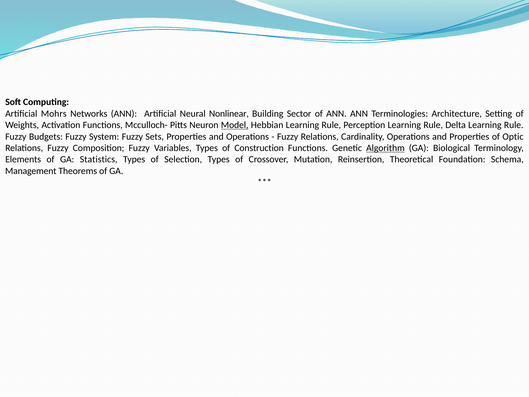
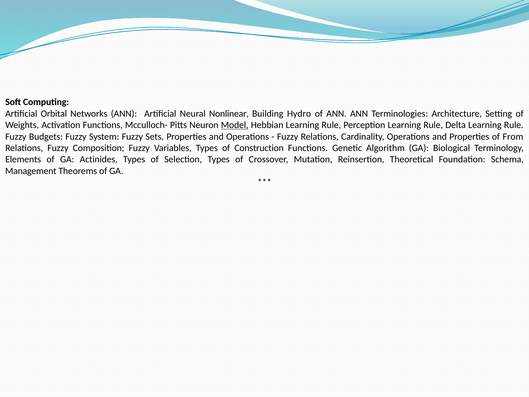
Mohrs: Mohrs -> Orbital (54, 113)
Sector: Sector -> Hydro (299, 113)
Optic: Optic -> From (513, 136)
Algorithm underline: present -> none (385, 148)
Statistics: Statistics -> Actinides (99, 159)
